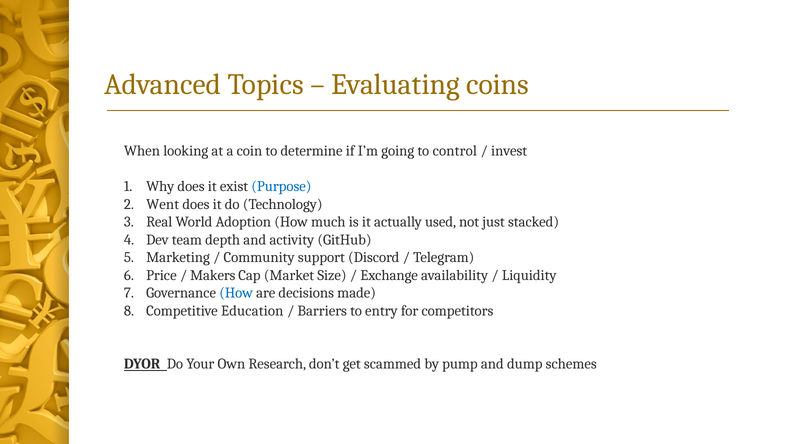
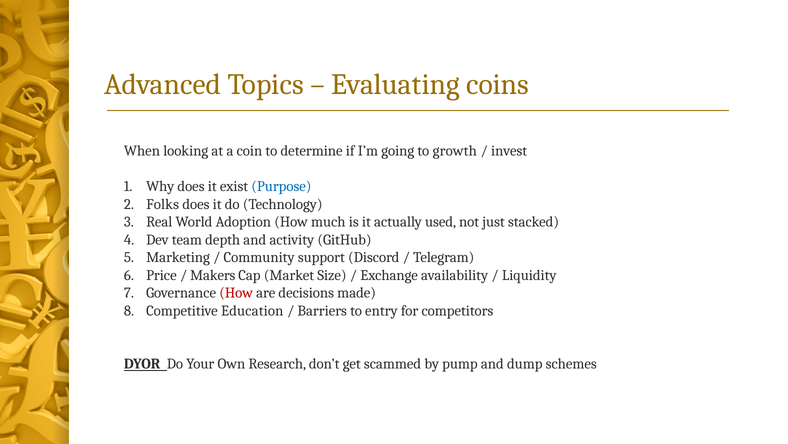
control: control -> growth (455, 151)
Went: Went -> Folks (163, 204)
How colour: blue -> red (236, 293)
